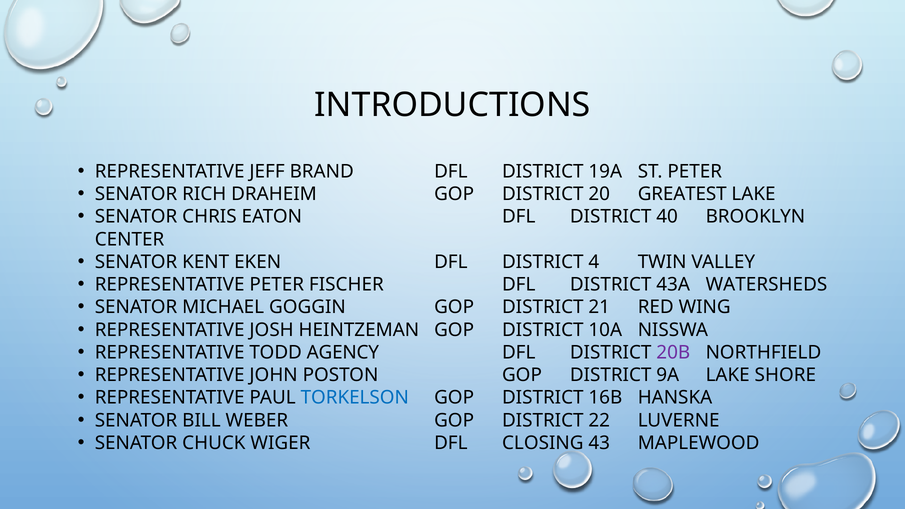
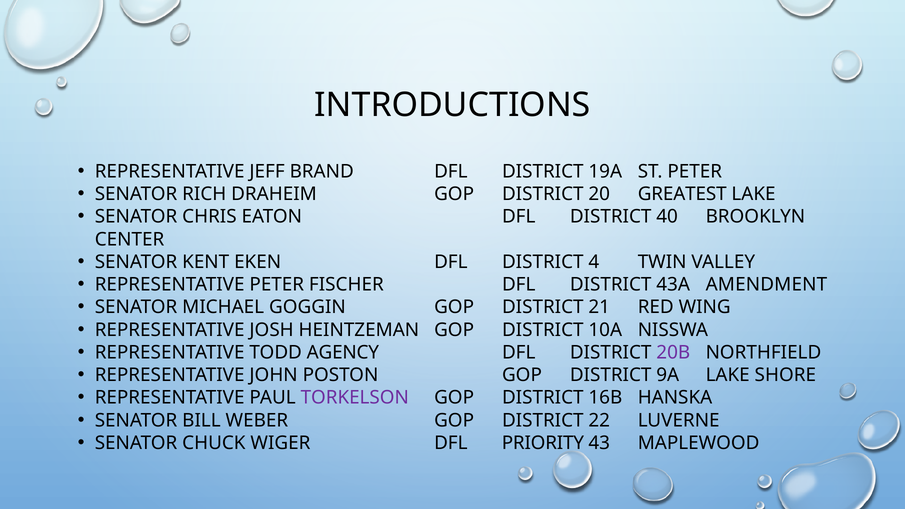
WATERSHEDS: WATERSHEDS -> AMENDMENT (766, 285)
TORKELSON colour: blue -> purple (355, 398)
CLOSING: CLOSING -> PRIORITY (543, 443)
